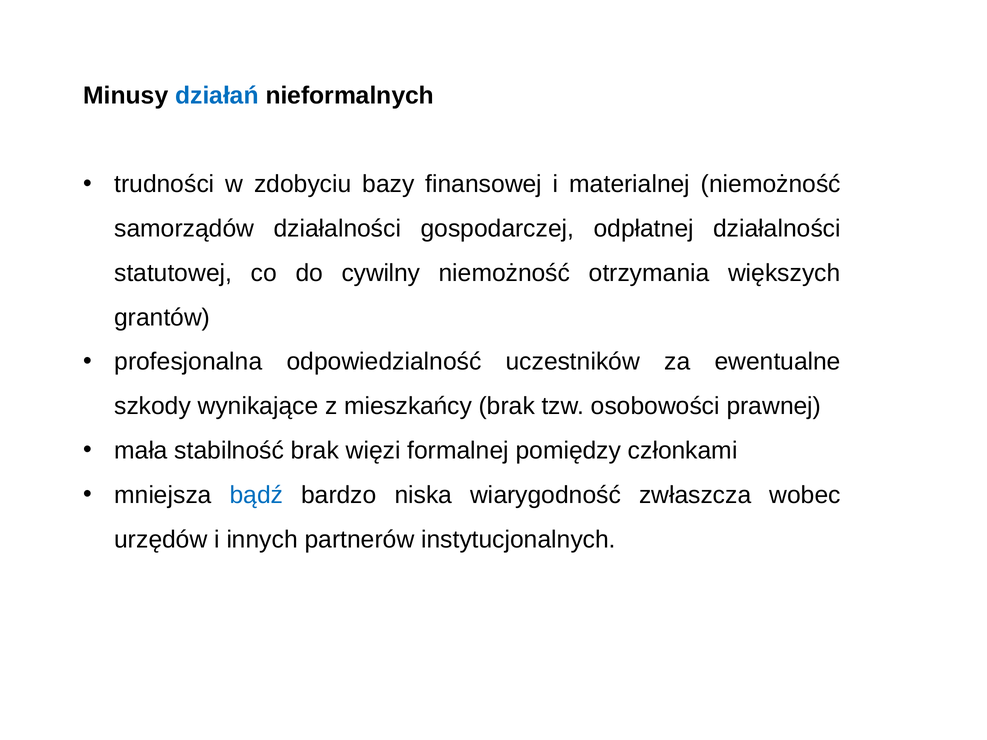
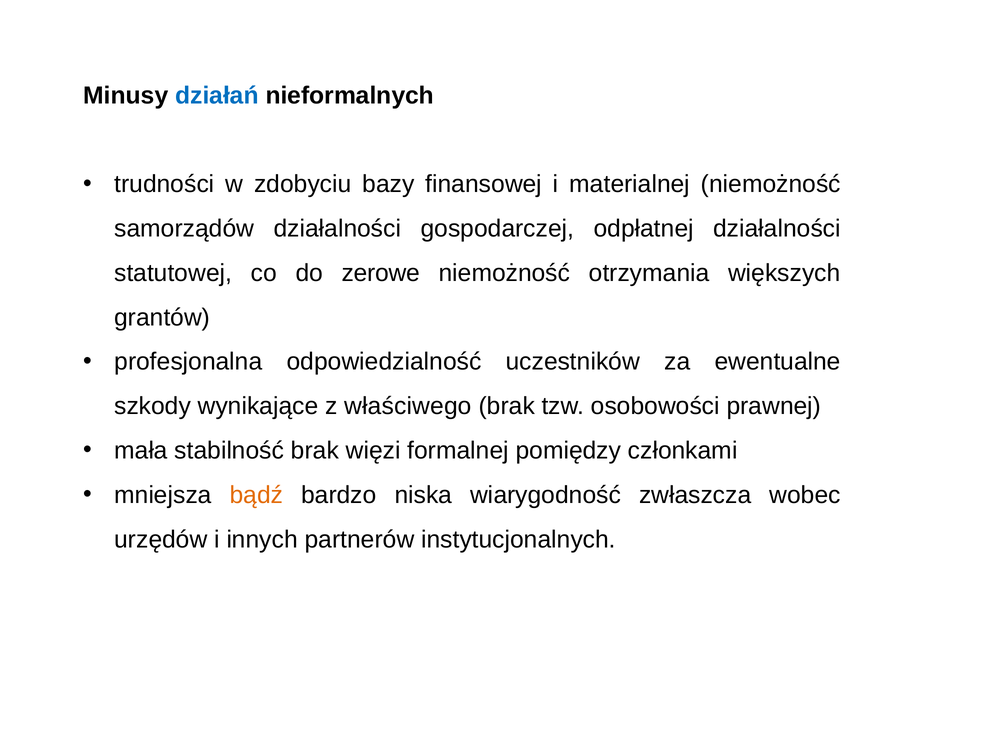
cywilny: cywilny -> zerowe (381, 273)
mieszkańcy: mieszkańcy -> właściwego (408, 406)
bądź colour: blue -> orange (256, 495)
